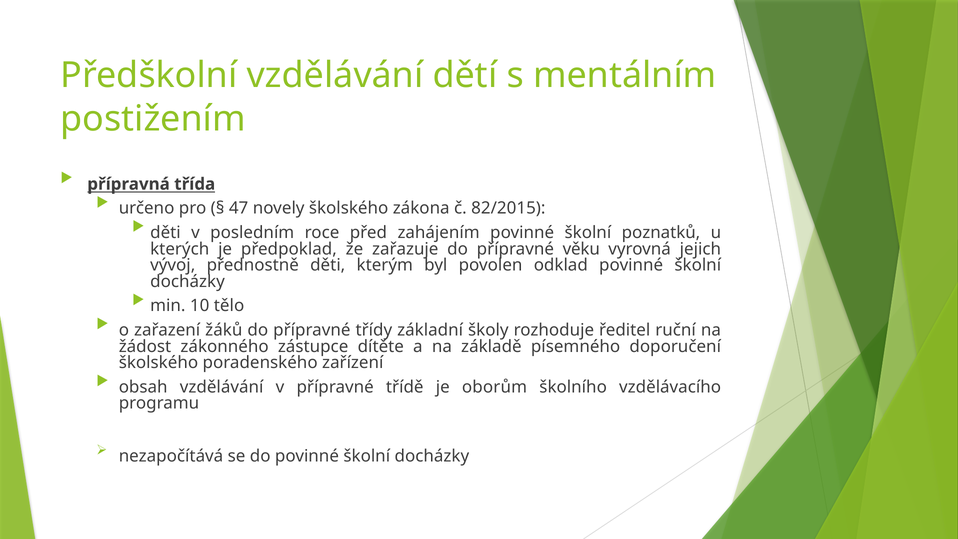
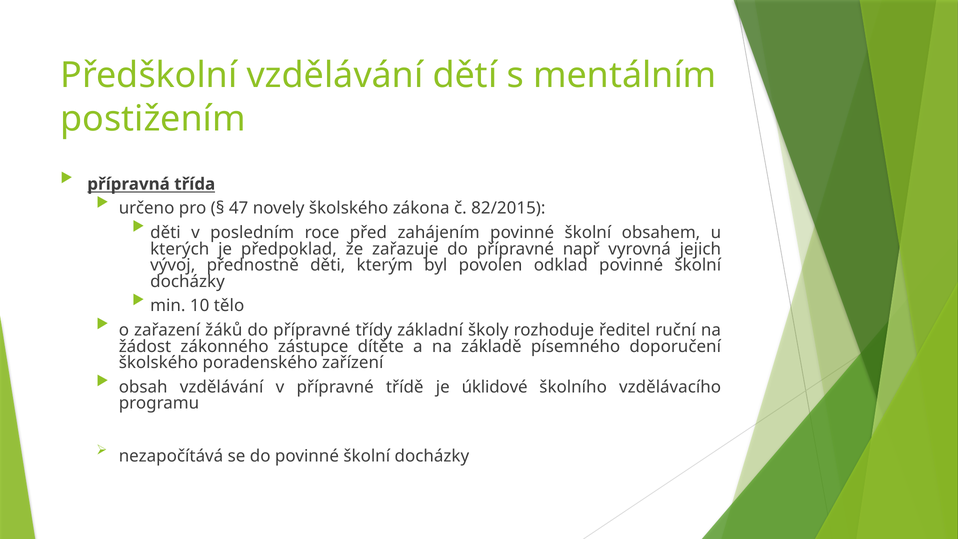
poznatků: poznatků -> obsahem (661, 233)
věku: věku -> např (581, 249)
oborům: oborům -> úklidové (495, 387)
